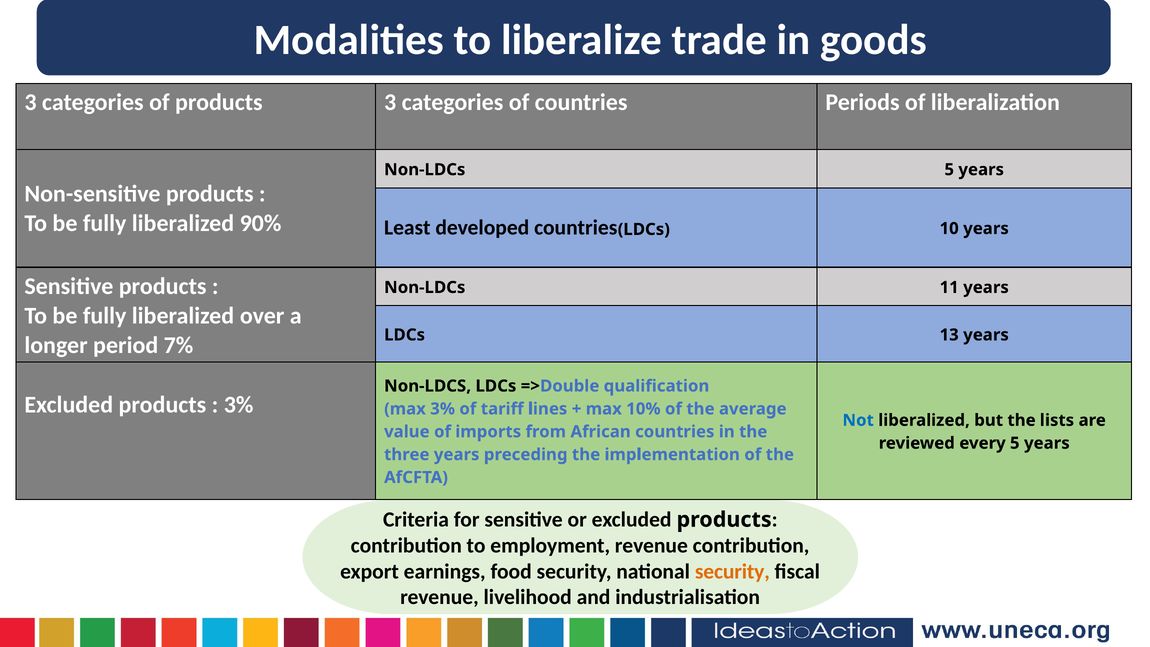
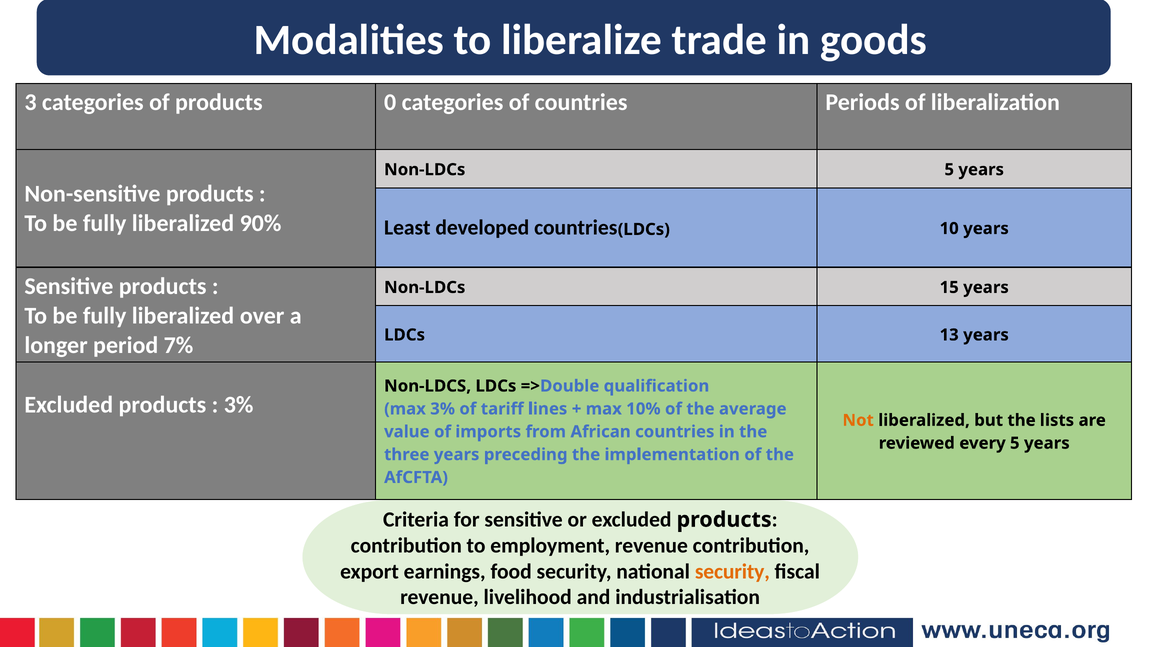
products 3: 3 -> 0 (390, 103)
11: 11 -> 15 (949, 287)
Not colour: blue -> orange (858, 420)
